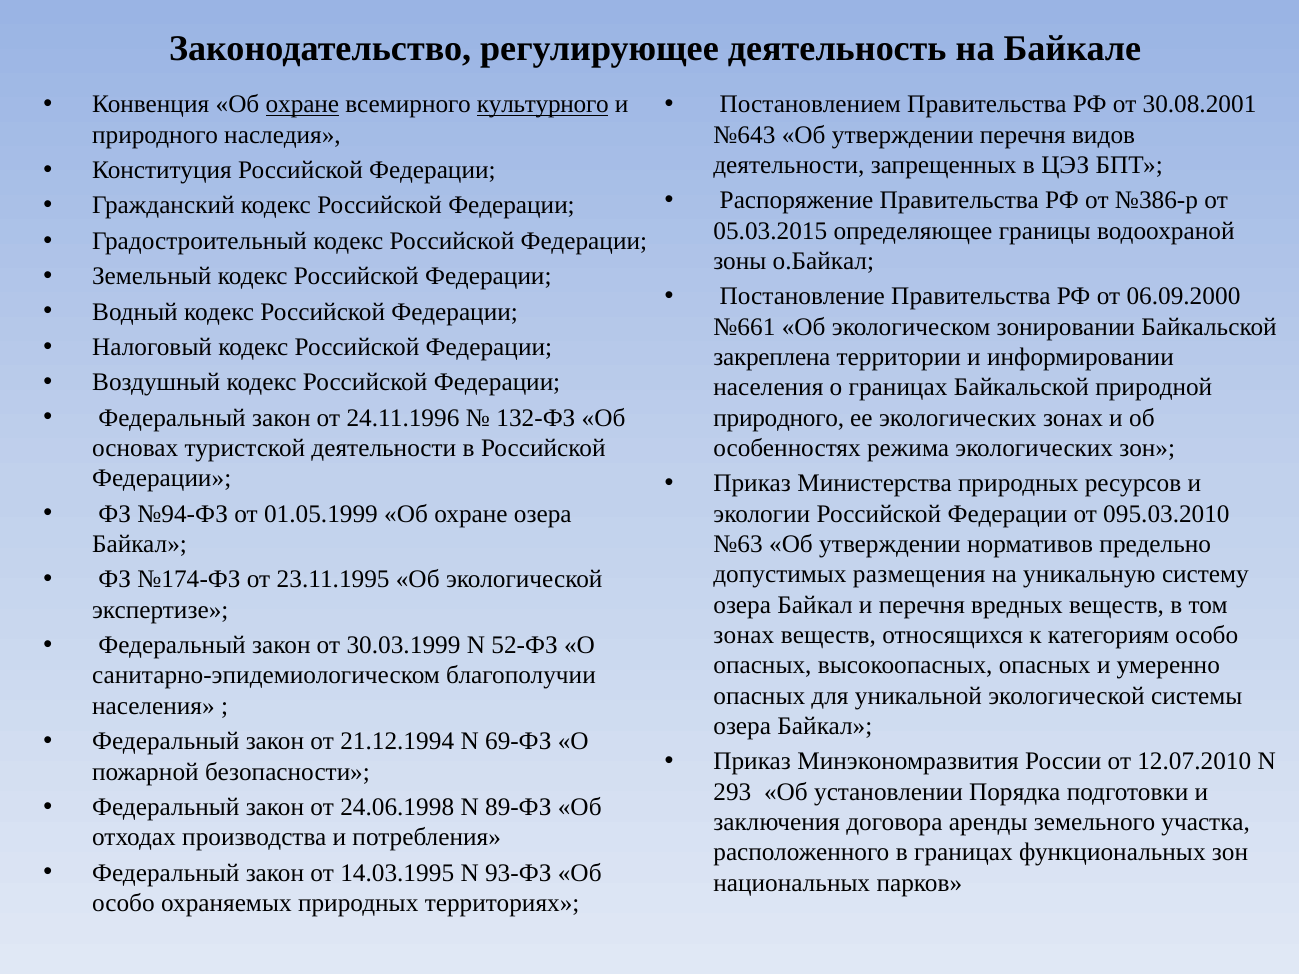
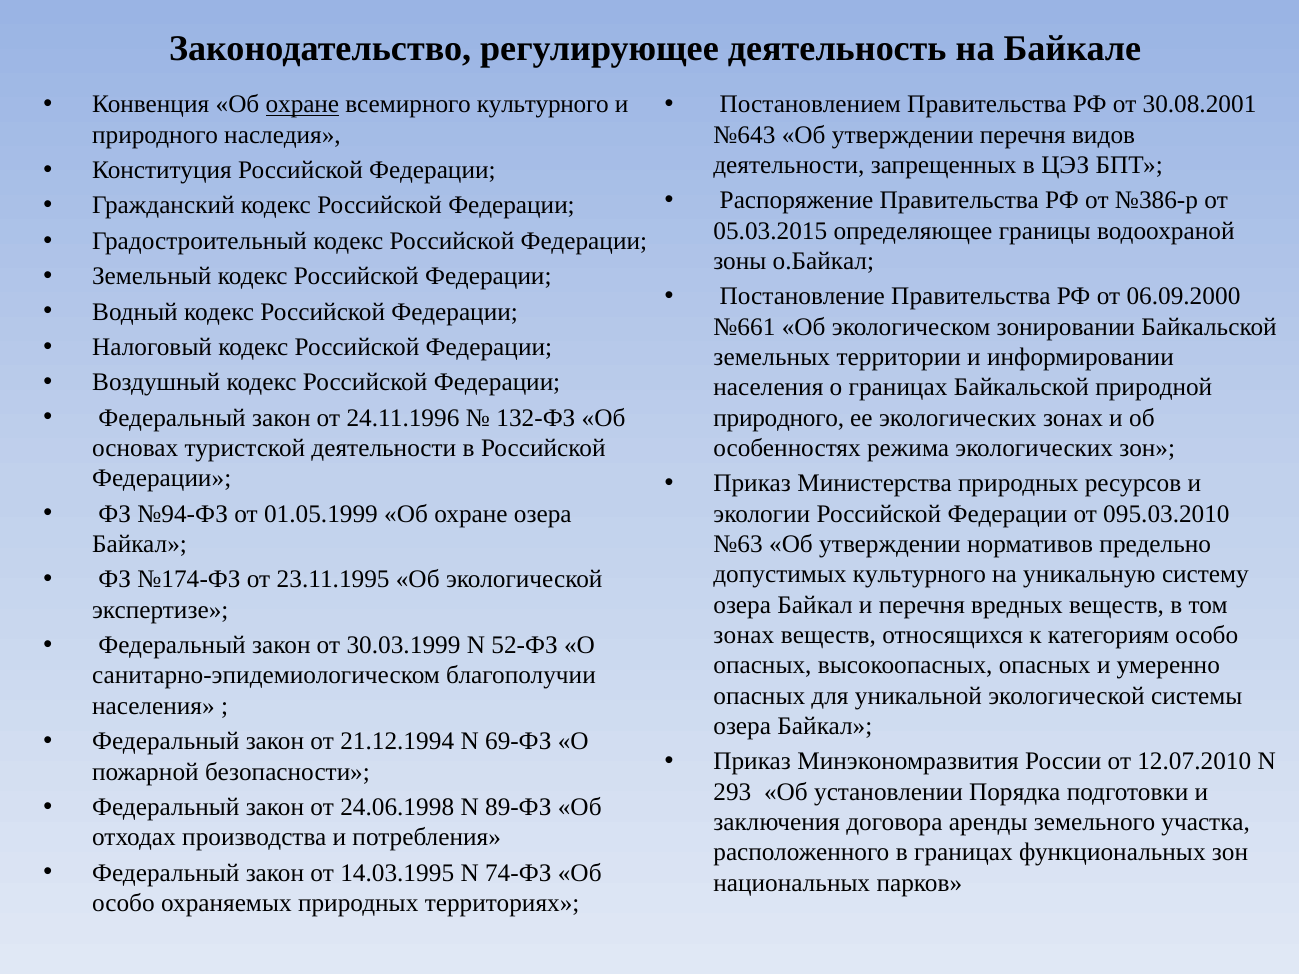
культурного underline: present -> none (543, 105)
закреплена: закреплена -> земельных (772, 357)
допустимых размещения: размещения -> культурного (919, 575)
93-ФЗ: 93-ФЗ -> 74-ФЗ (518, 873)
